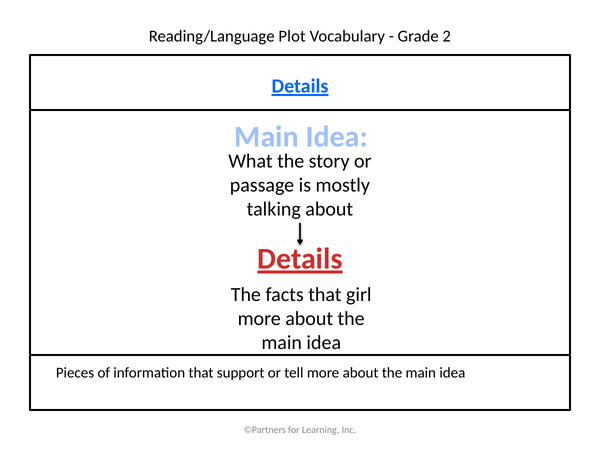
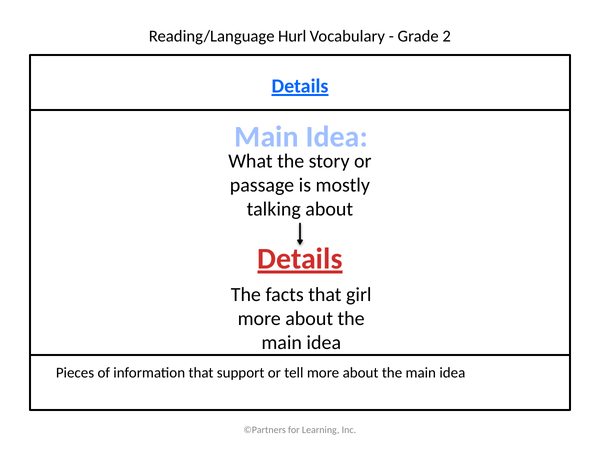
Plot: Plot -> Hurl (292, 36)
